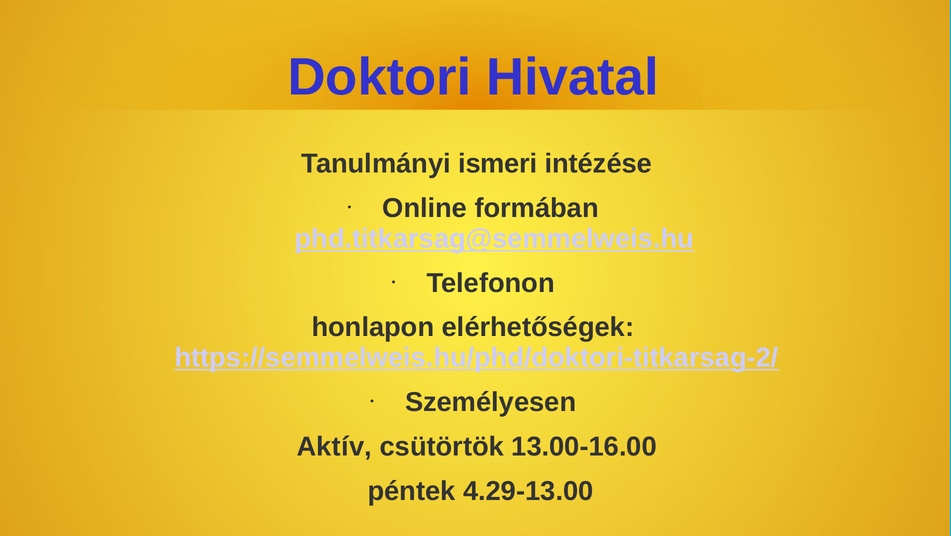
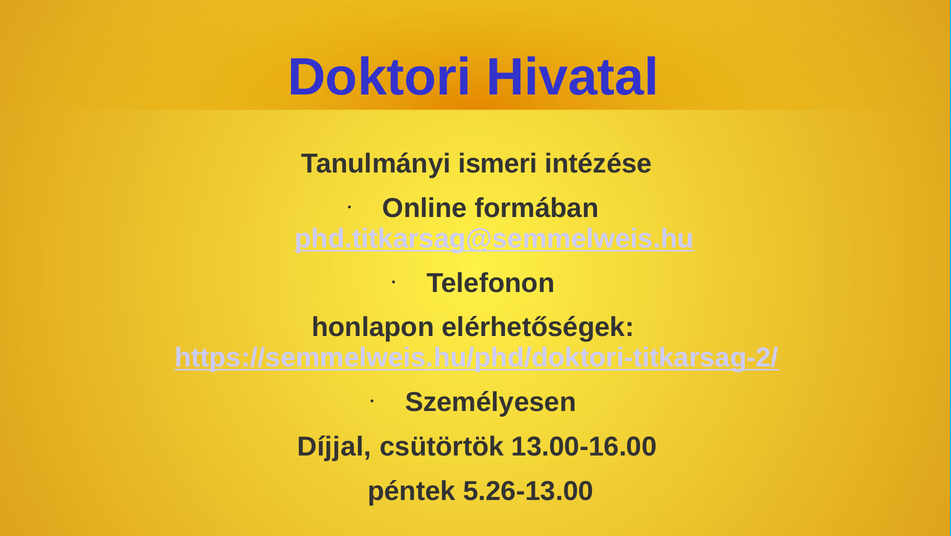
Aktív: Aktív -> Díjjal (334, 447)
4.29-13.00: 4.29-13.00 -> 5.26-13.00 (528, 491)
